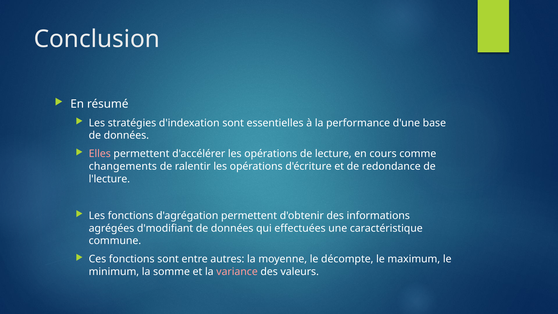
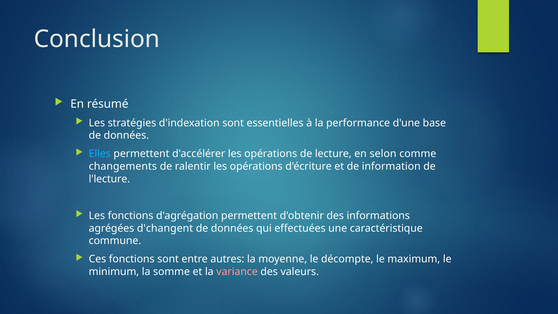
Elles colour: pink -> light blue (100, 154)
cours: cours -> selon (383, 154)
redondance: redondance -> information (391, 166)
d'modifiant: d'modifiant -> d'changent (165, 228)
